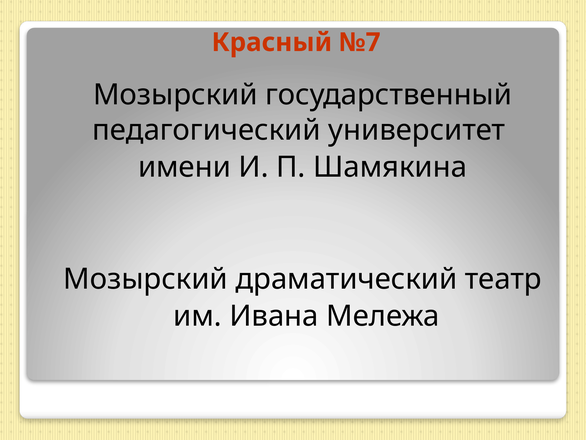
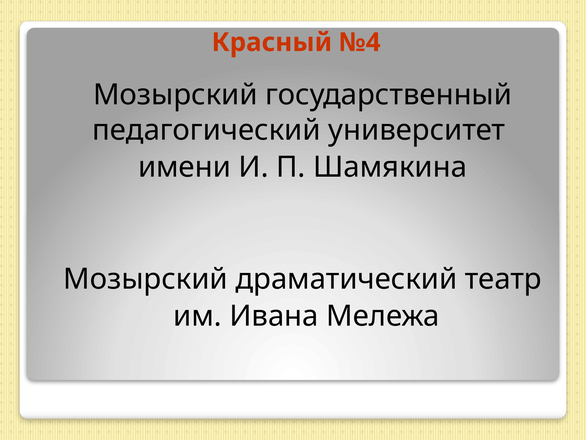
№7: №7 -> №4 (360, 42)
